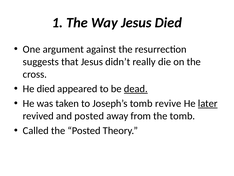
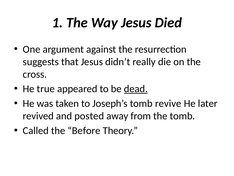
He died: died -> true (46, 89)
later underline: present -> none (208, 103)
the Posted: Posted -> Before (84, 130)
